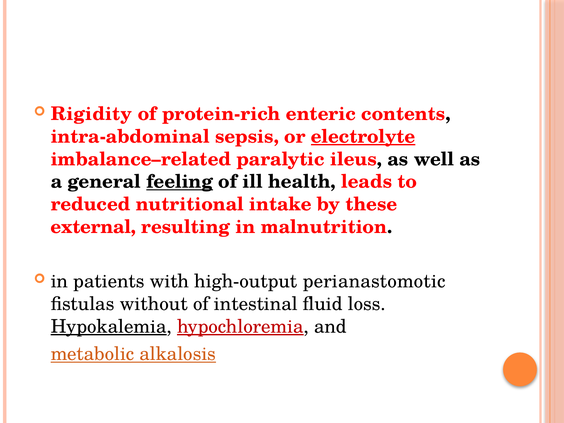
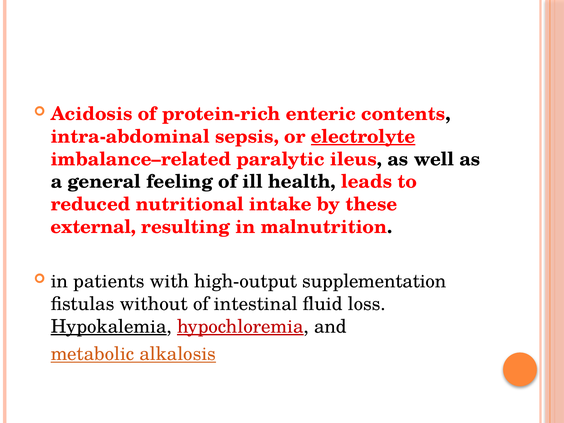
Rigidity: Rigidity -> Acidosis (92, 114)
feeling underline: present -> none (180, 182)
perianastomotic: perianastomotic -> supplementation (374, 281)
